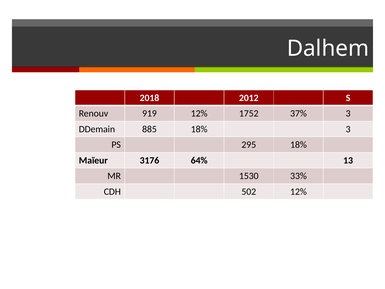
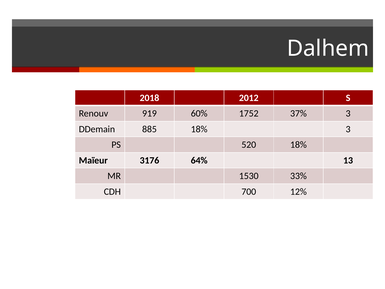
919 12%: 12% -> 60% (199, 113)
295: 295 -> 520 (249, 145)
502: 502 -> 700 (249, 191)
